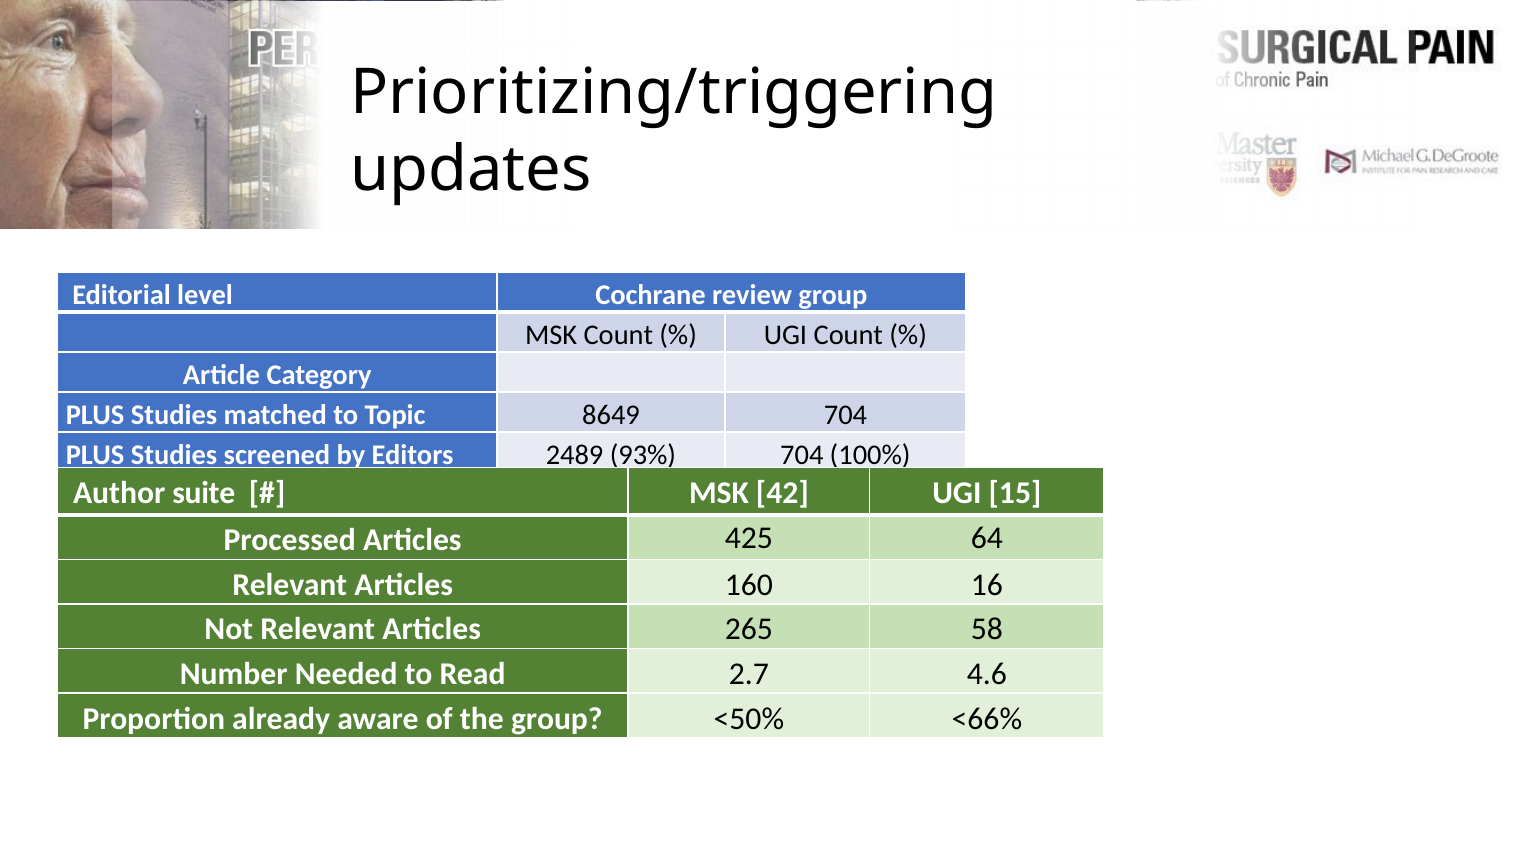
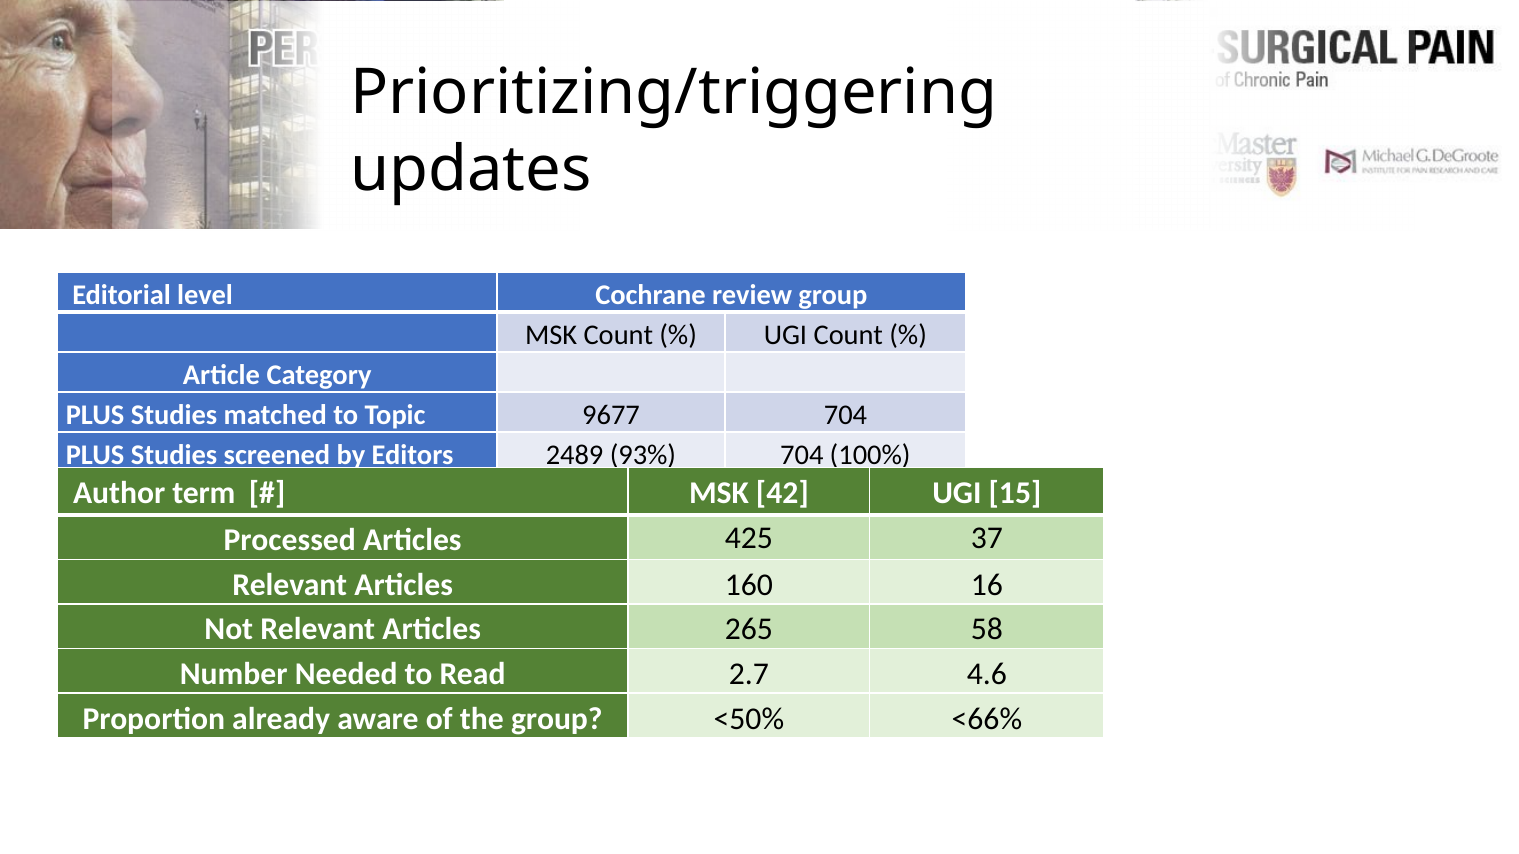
8649: 8649 -> 9677 (611, 415)
suite: suite -> term (204, 493)
64: 64 -> 37 (987, 538)
